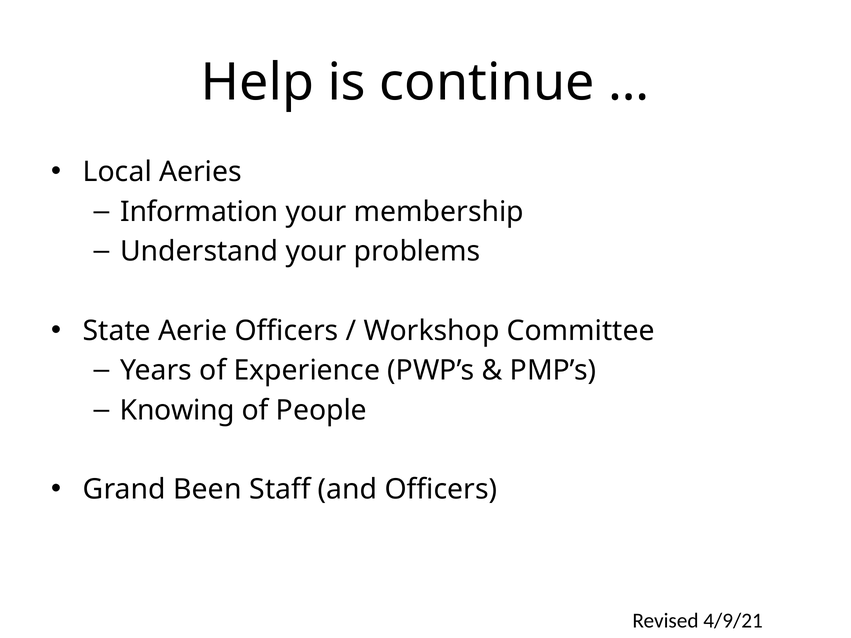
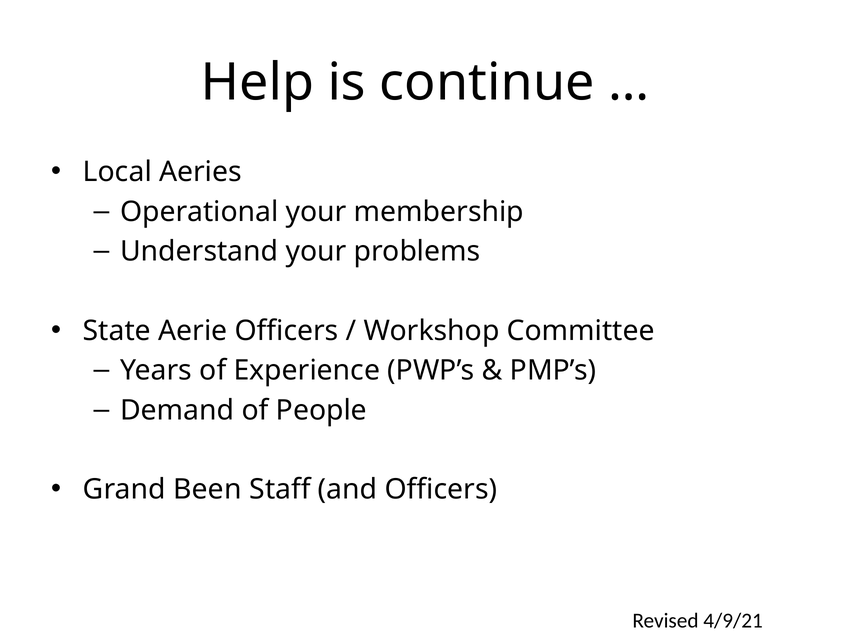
Information: Information -> Operational (199, 212)
Knowing: Knowing -> Demand (177, 410)
